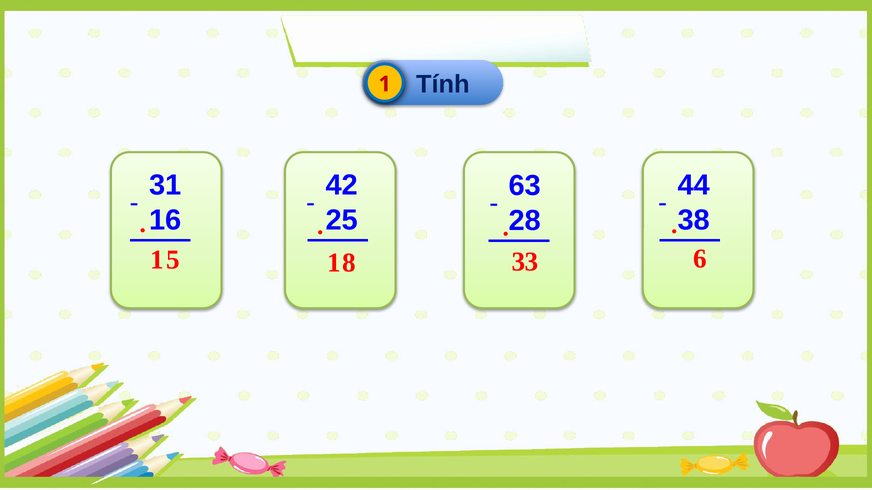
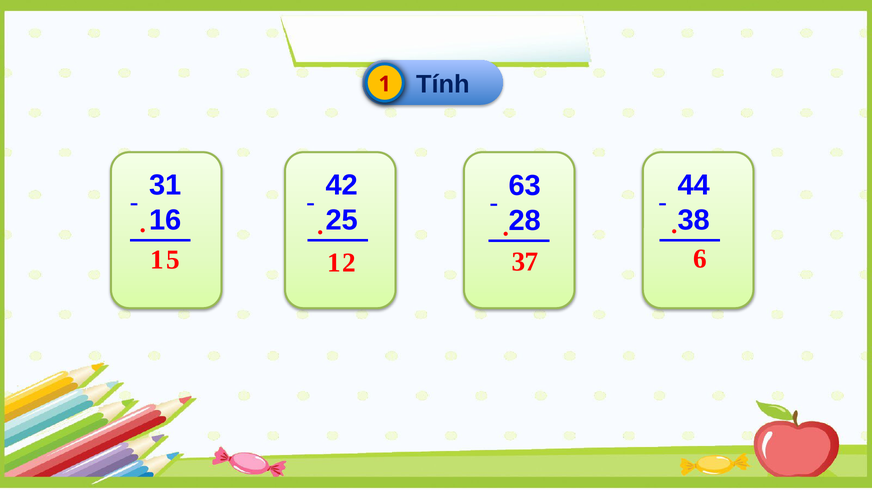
8: 8 -> 2 (349, 263)
1 3: 3 -> 7 (531, 262)
